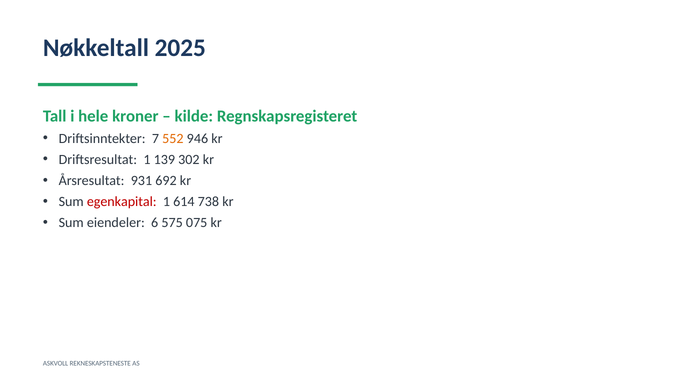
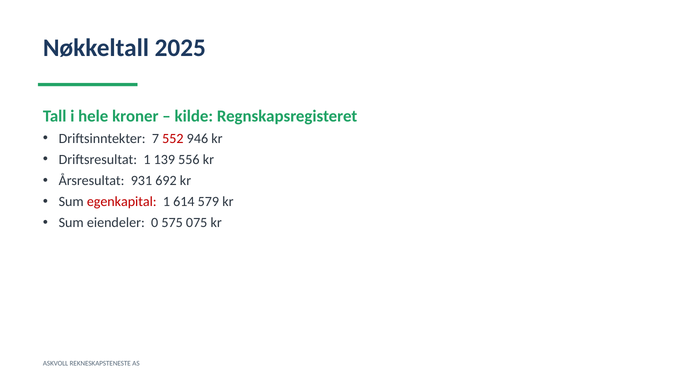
552 colour: orange -> red (173, 139)
302: 302 -> 556 (189, 160)
738: 738 -> 579 (208, 202)
6: 6 -> 0 (155, 223)
